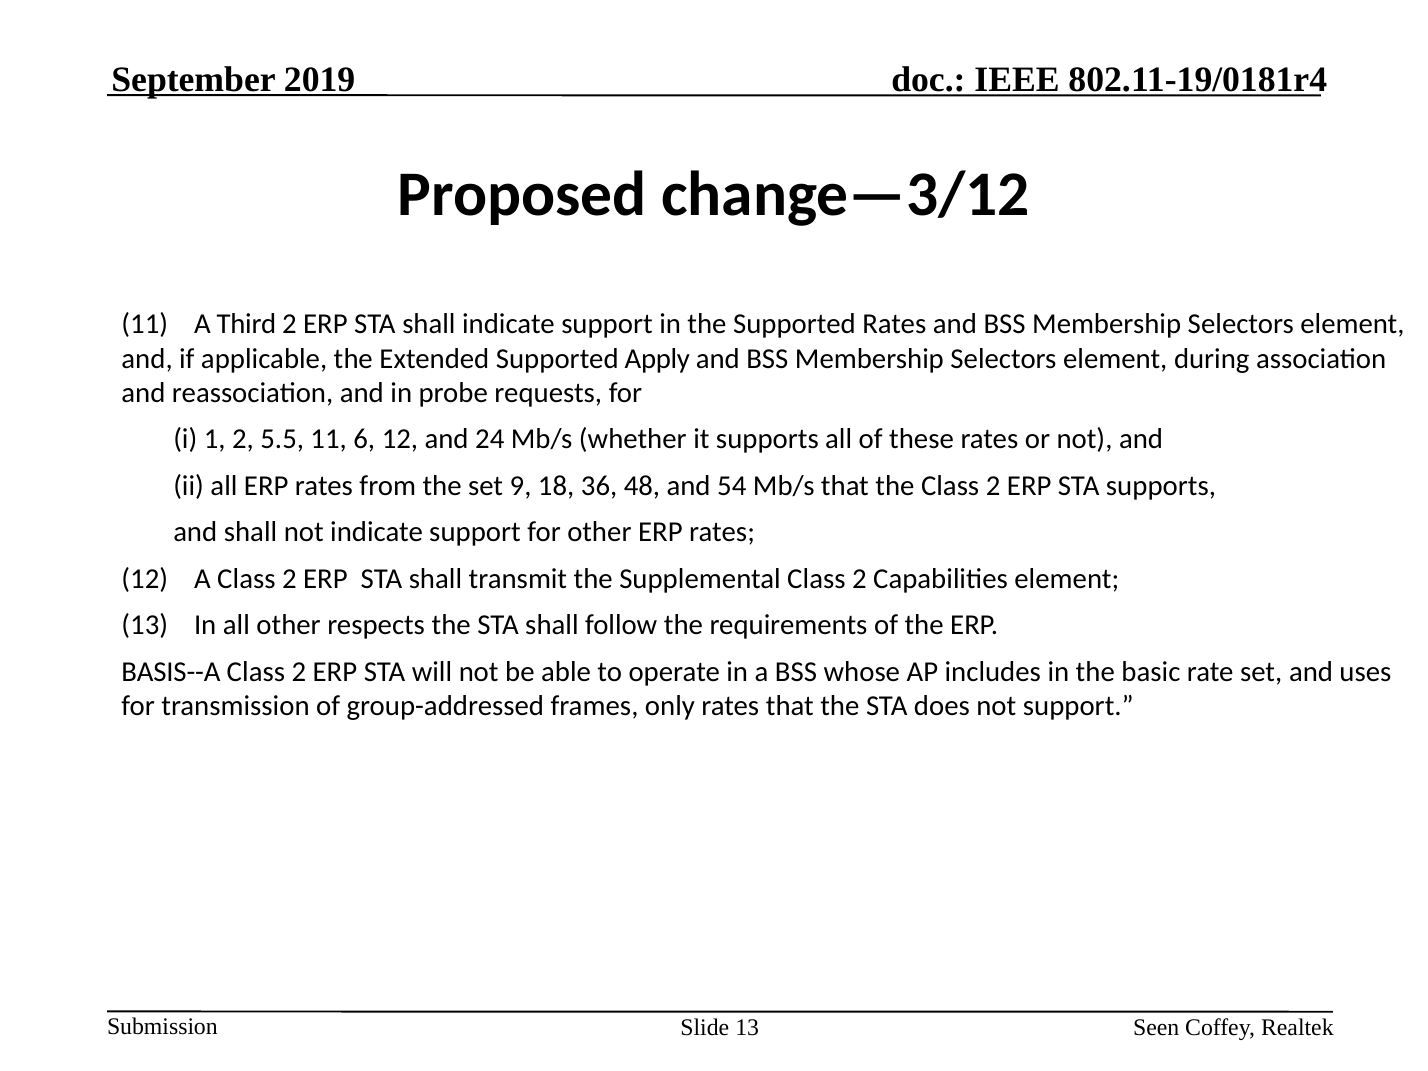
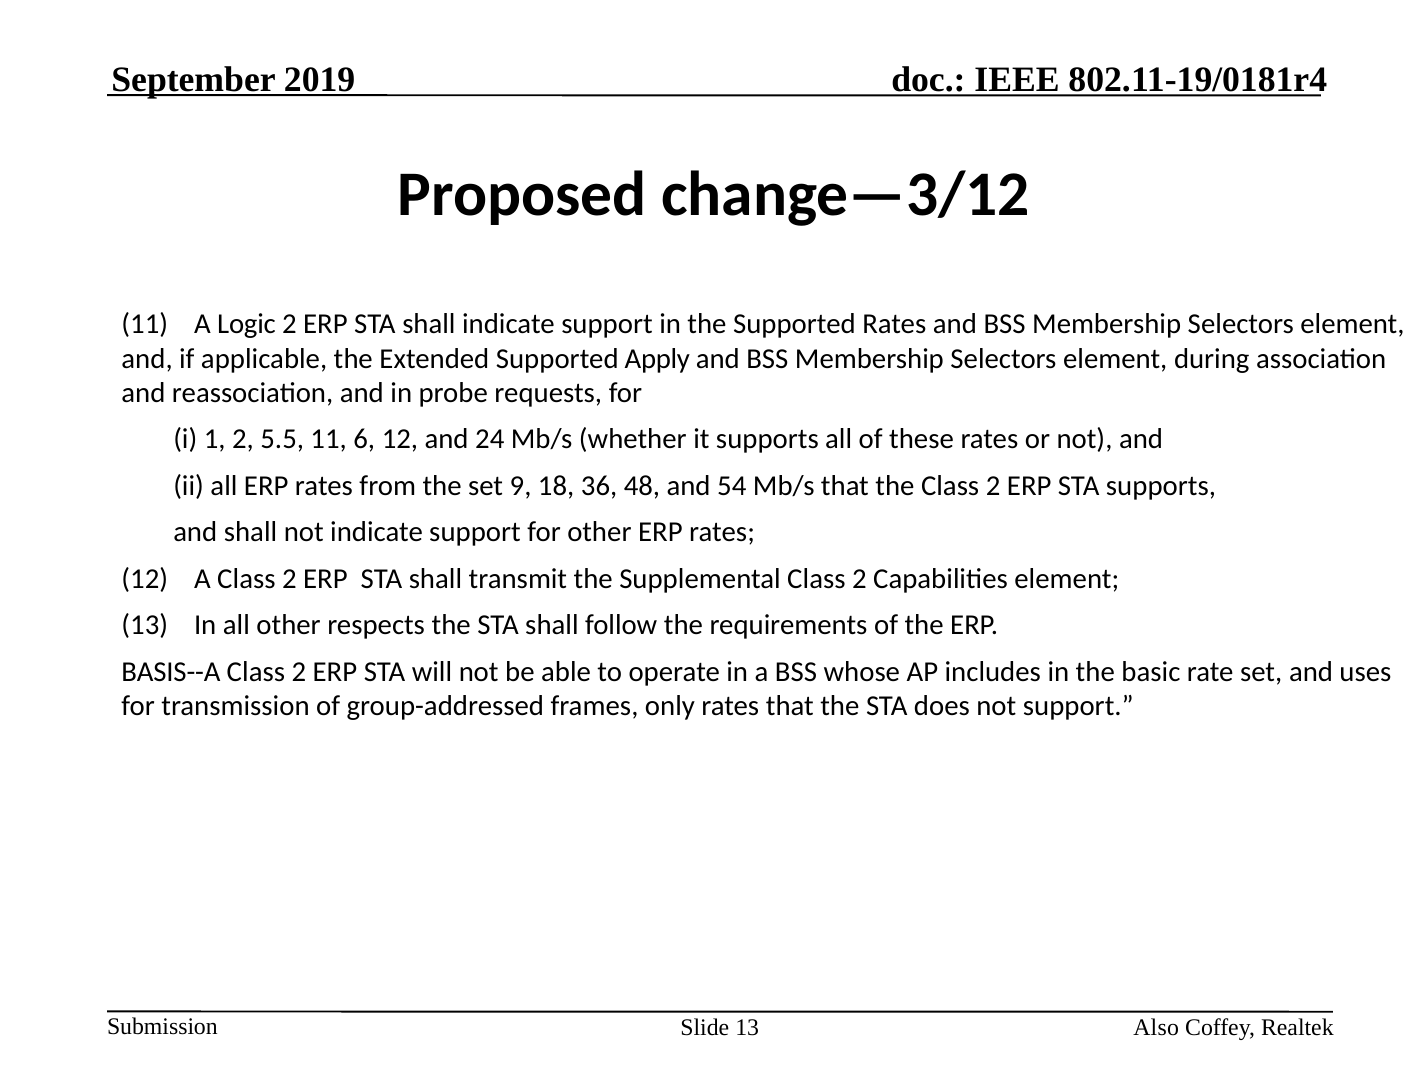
Third: Third -> Logic (246, 324)
Seen: Seen -> Also (1156, 1027)
